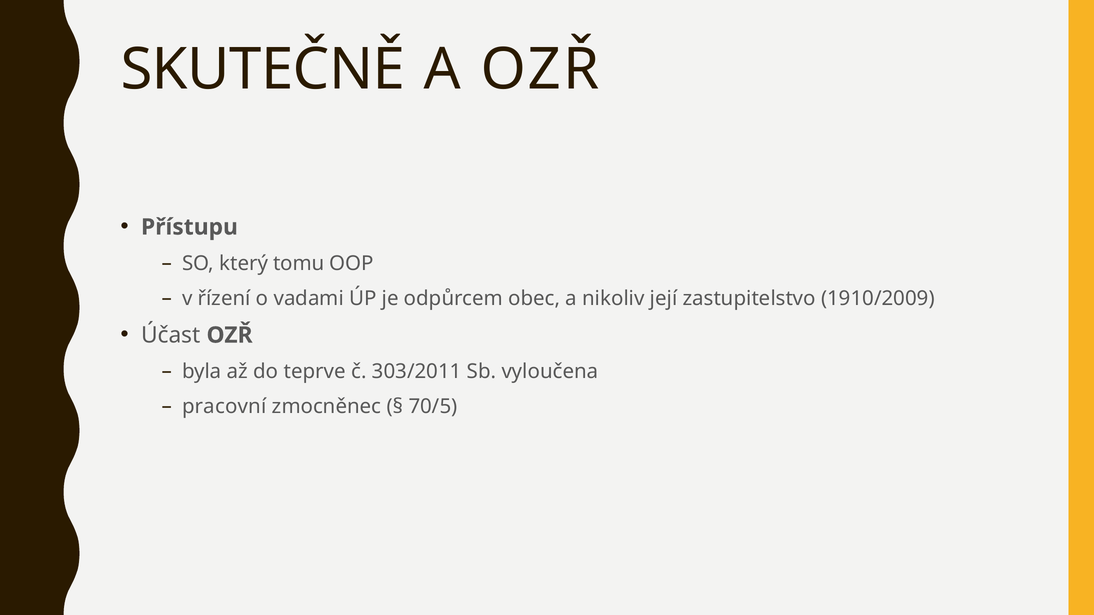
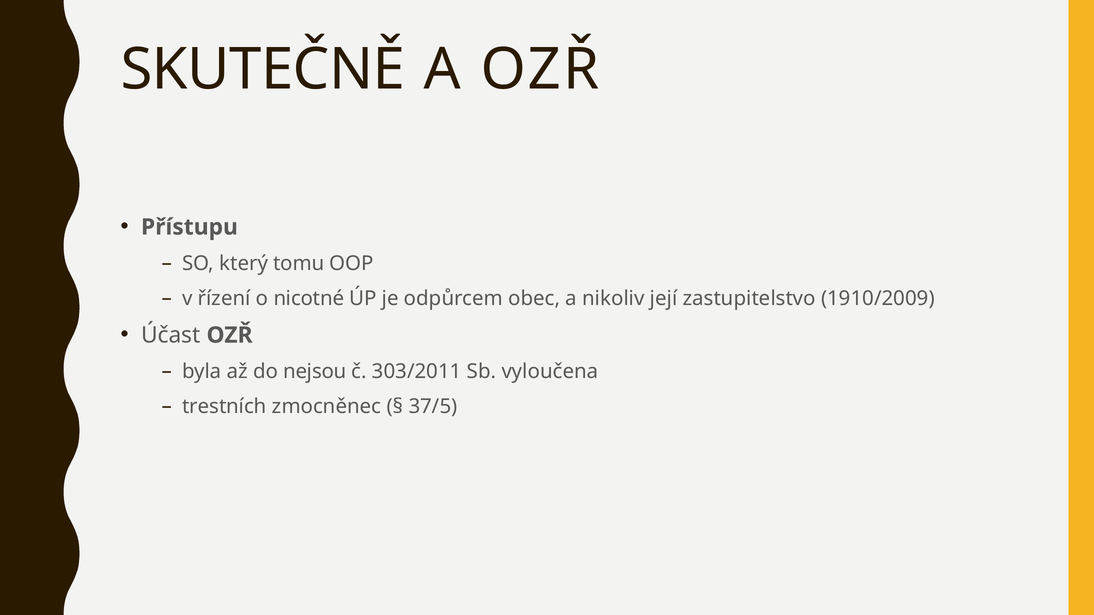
vadami: vadami -> nicotné (309, 299)
teprve: teprve -> nejsou (315, 372)
pracovní: pracovní -> trestních (224, 407)
70/5: 70/5 -> 37/5 (433, 407)
